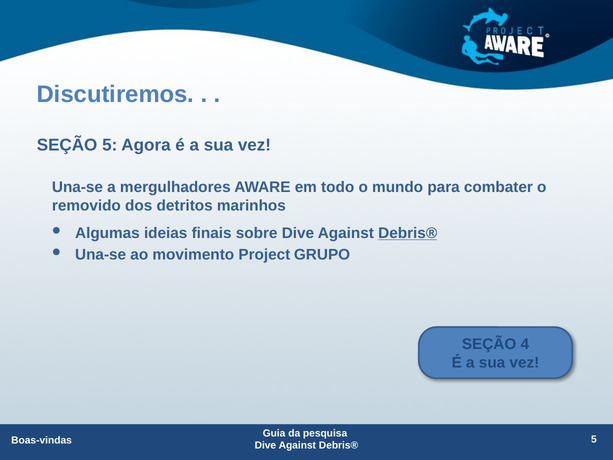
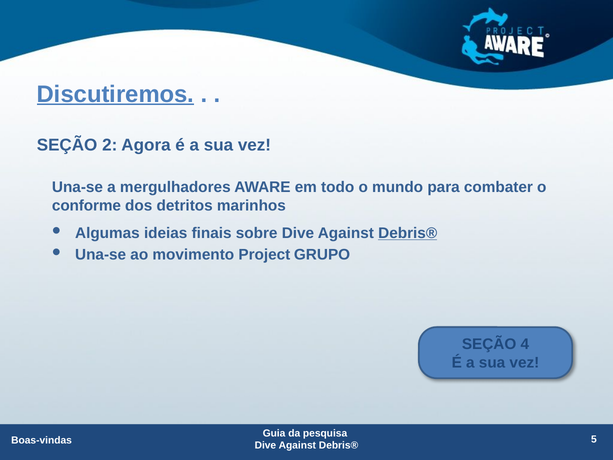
Discutiremos underline: none -> present (115, 94)
SEÇÃO 5: 5 -> 2 (110, 145)
removido: removido -> conforme (86, 205)
